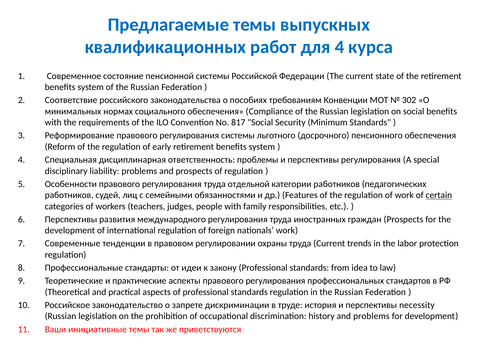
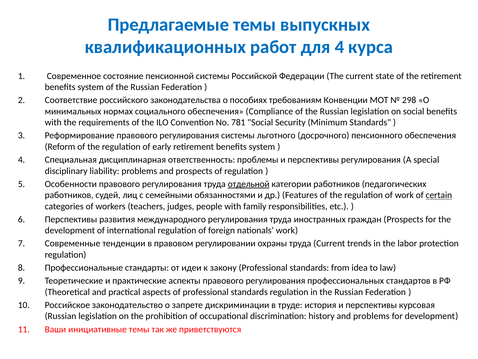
302: 302 -> 298 (409, 100)
817: 817 -> 781 (238, 122)
отдельной underline: none -> present (249, 184)
necessity: necessity -> курсовая (417, 305)
